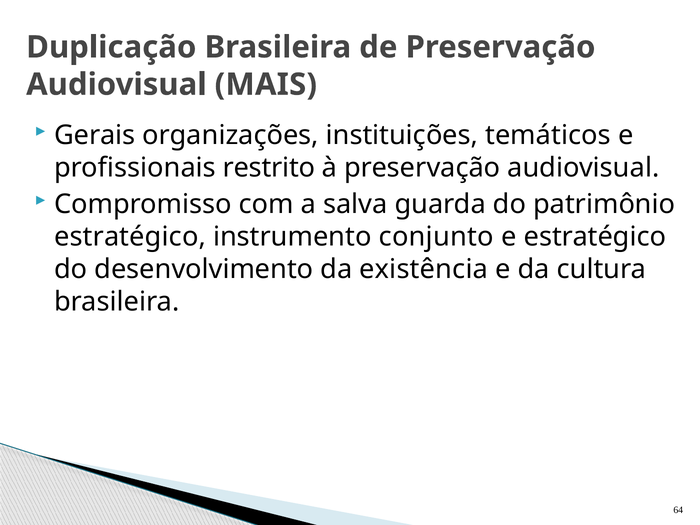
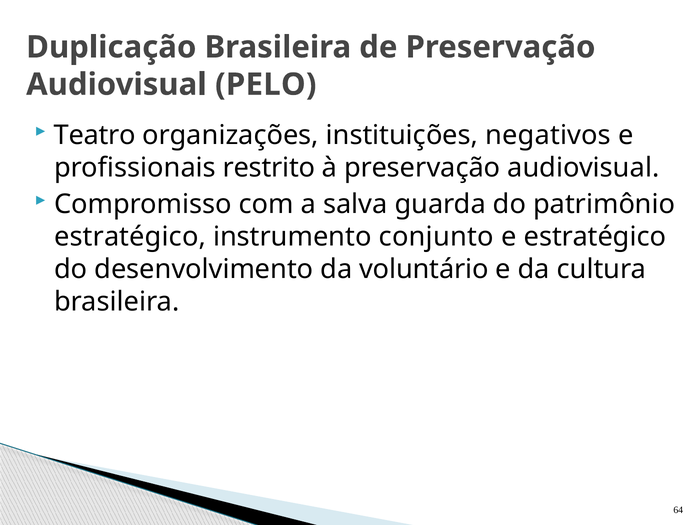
MAIS: MAIS -> PELO (266, 85)
Gerais: Gerais -> Teatro (95, 135)
temáticos: temáticos -> negativos (548, 135)
existência: existência -> voluntário (424, 269)
